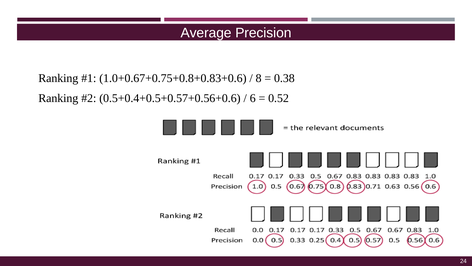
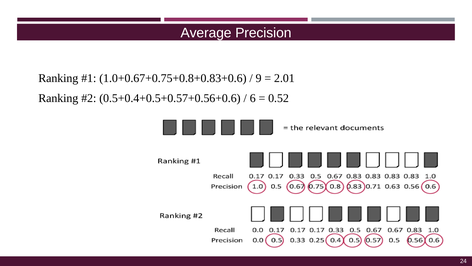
8: 8 -> 9 (259, 78)
0.38: 0.38 -> 2.01 (284, 78)
